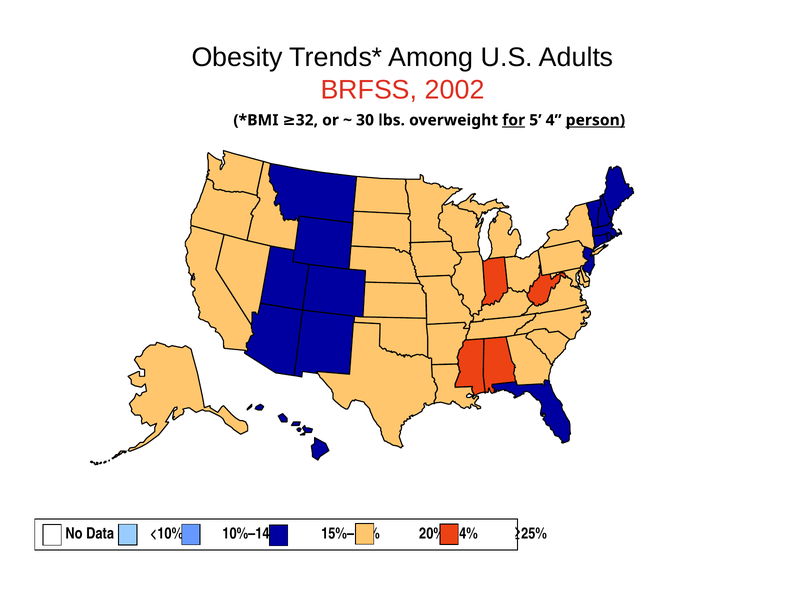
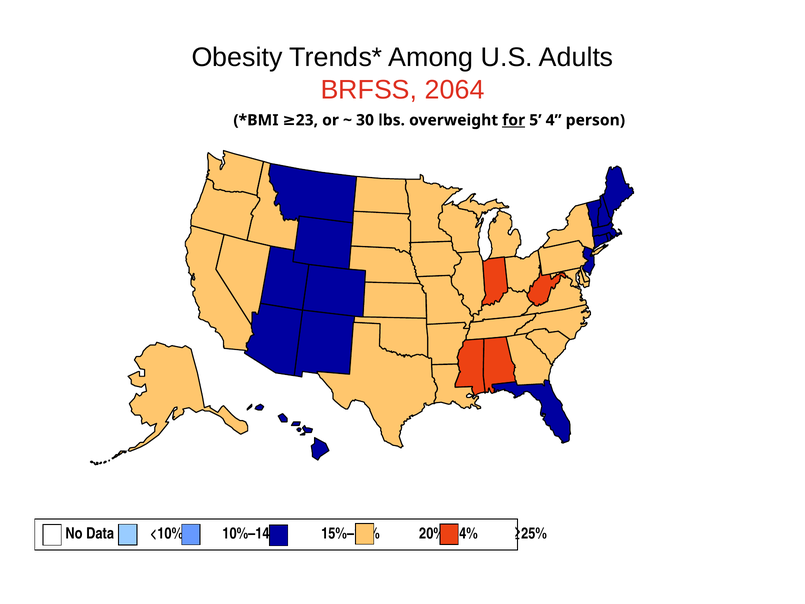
2002: 2002 -> 2064 (455, 90)
32: 32 -> 23 (307, 120)
person underline: present -> none (595, 120)
